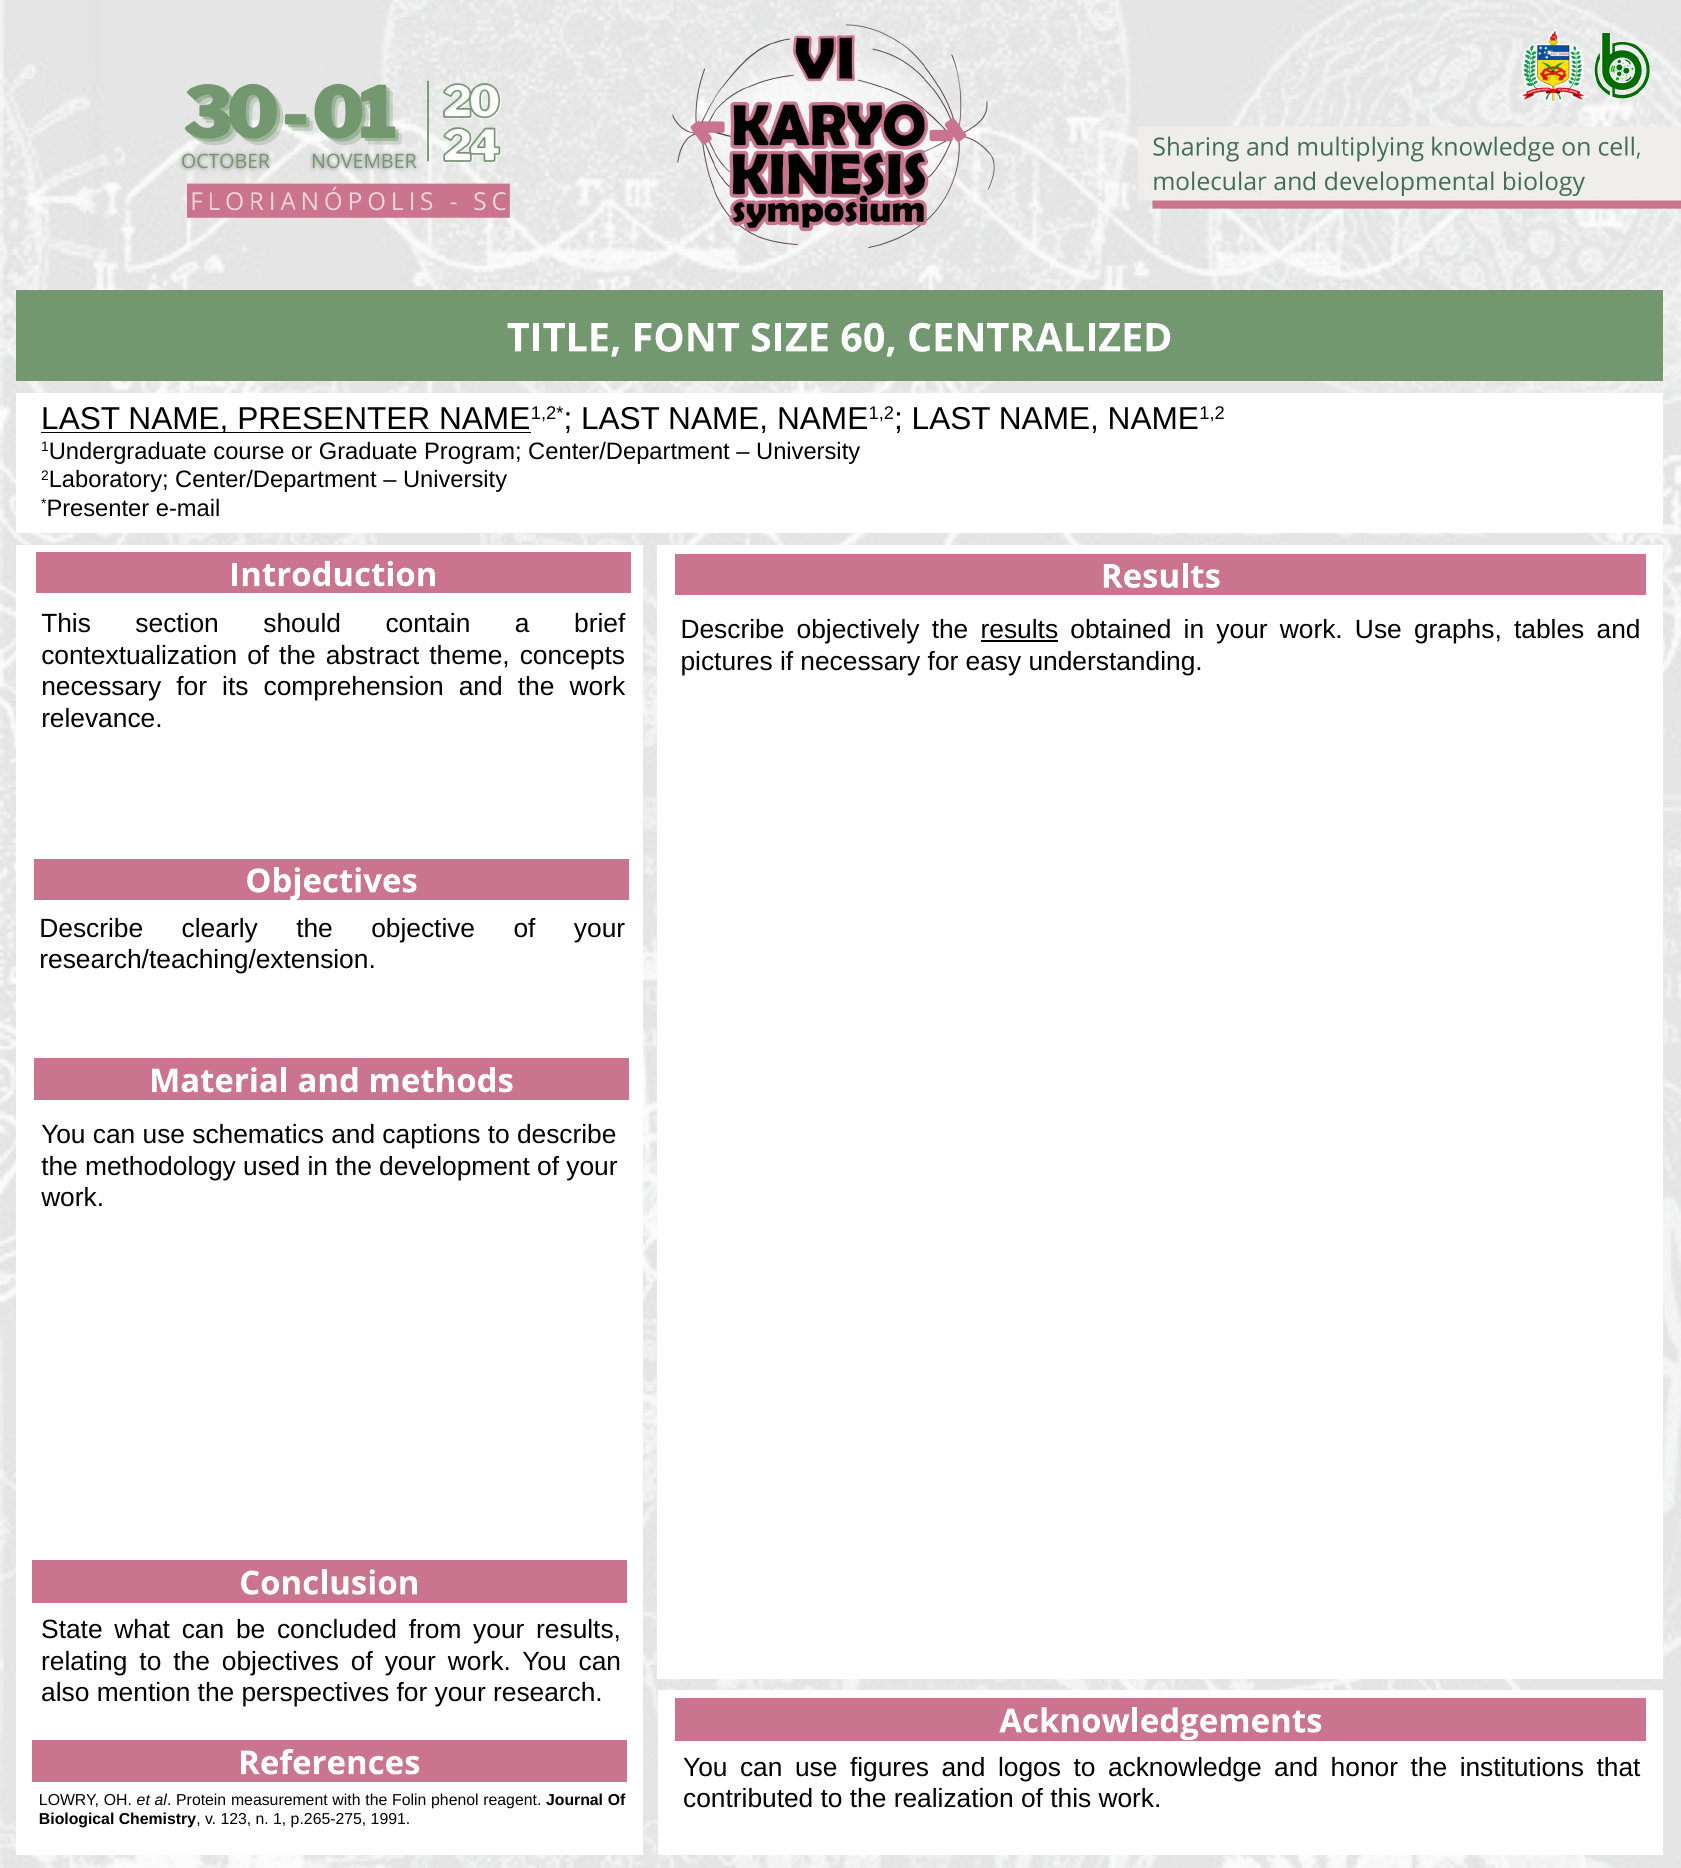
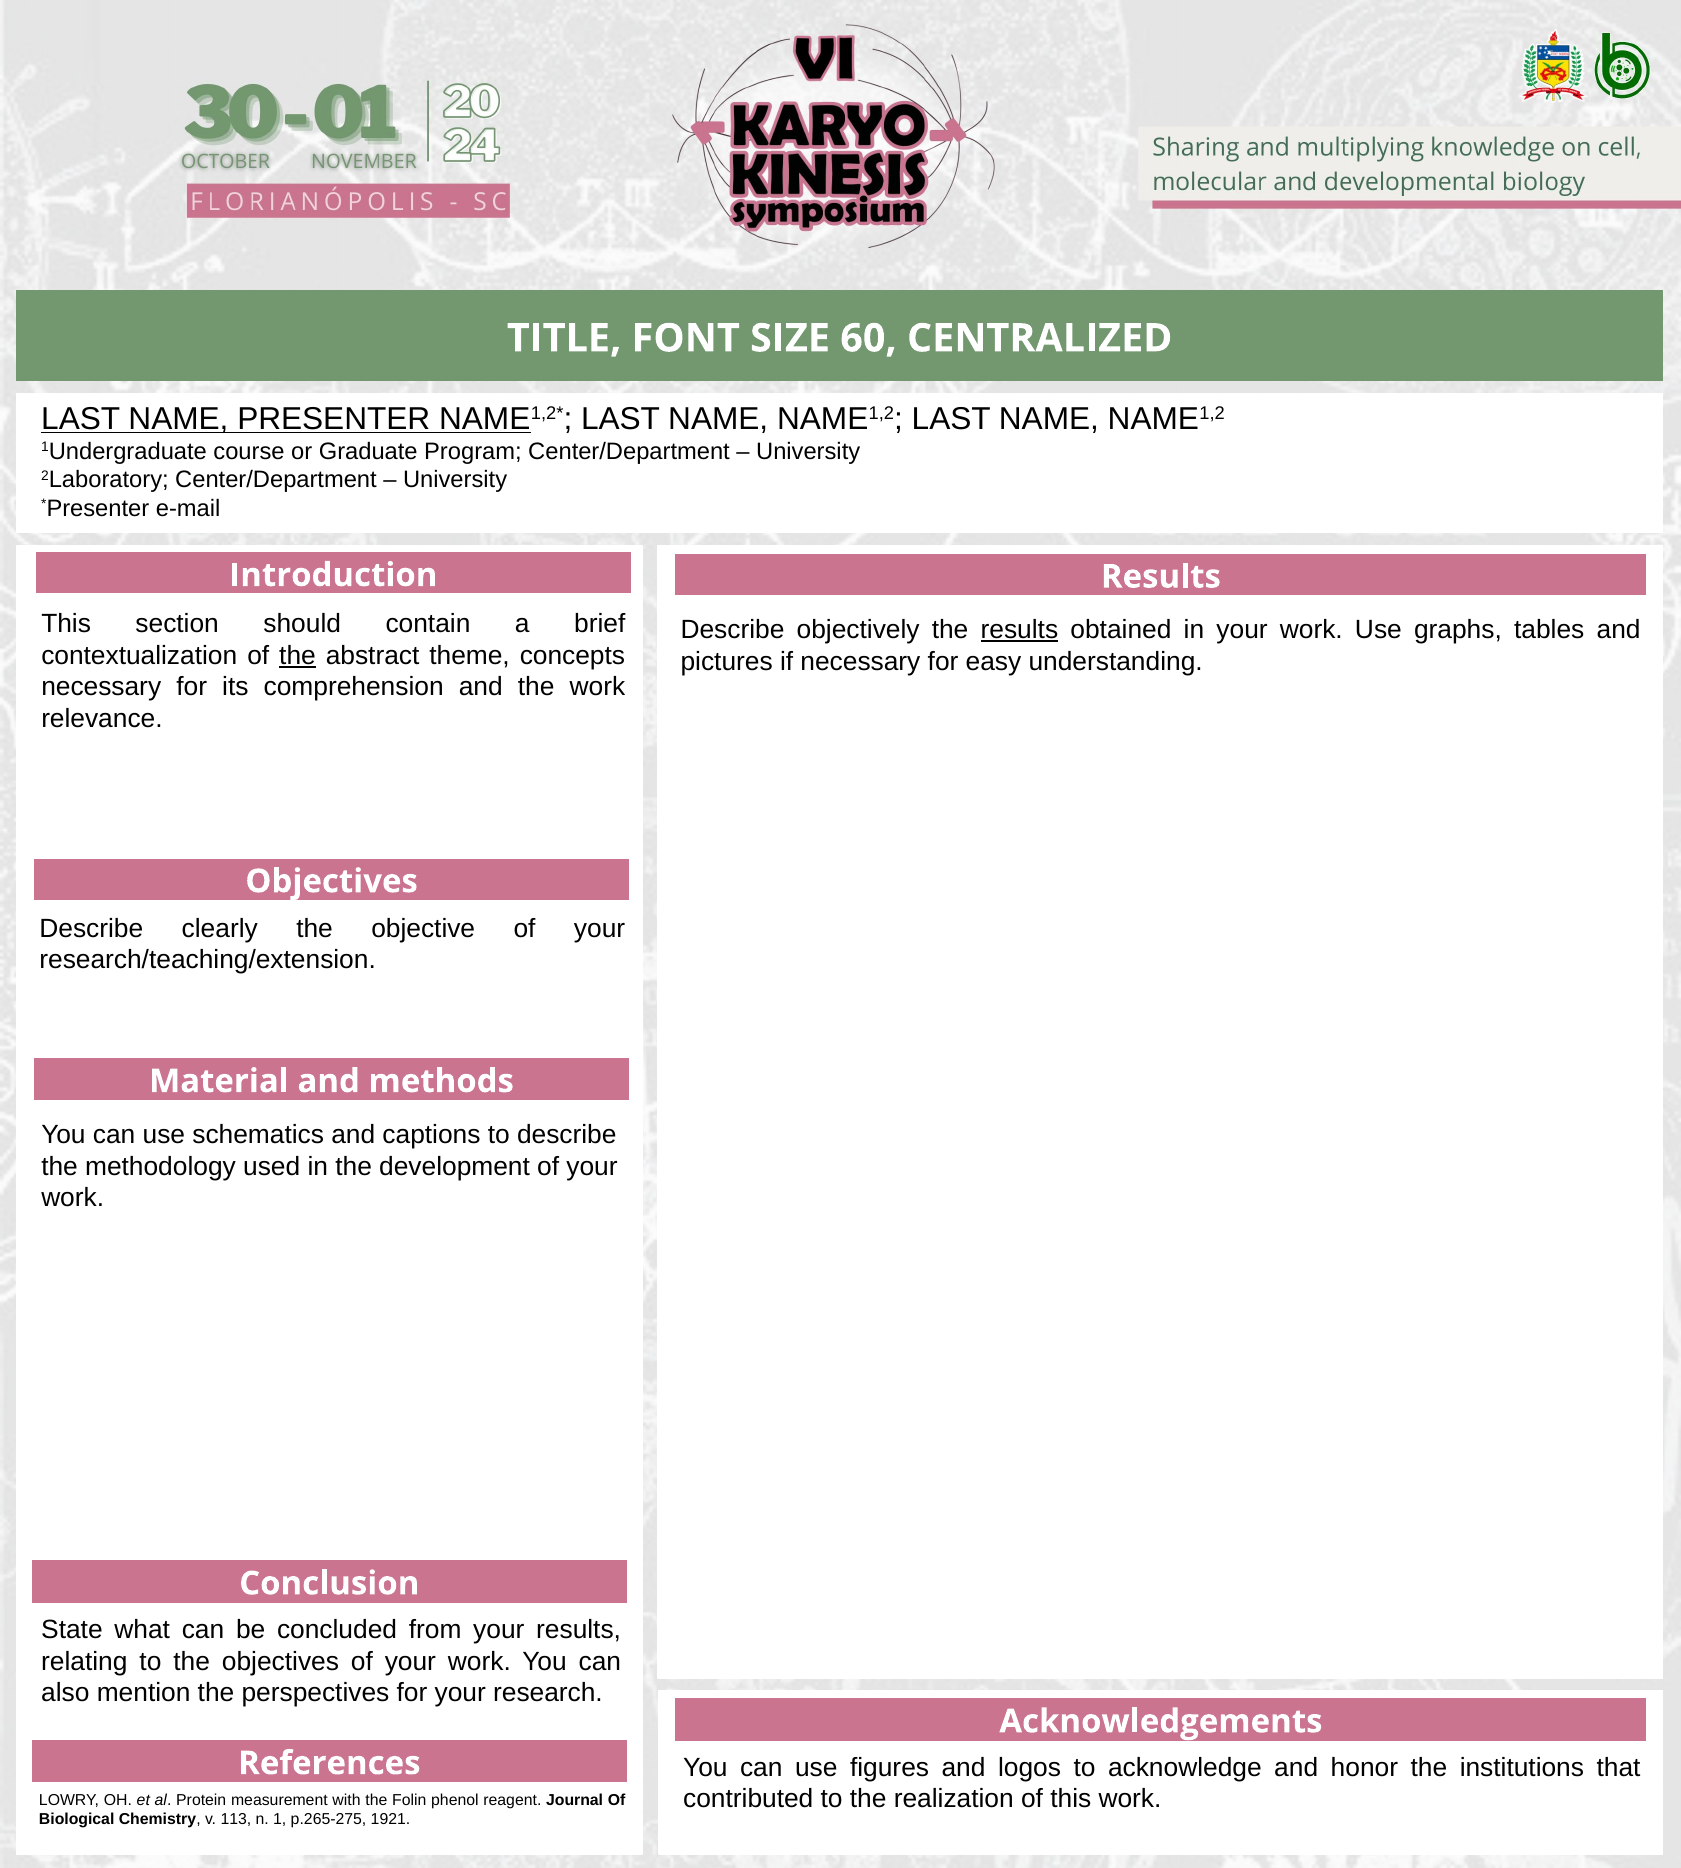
the underline: none -> present (298, 655)
123: 123 -> 113 (236, 1819)
1991: 1991 -> 1921 (390, 1819)
